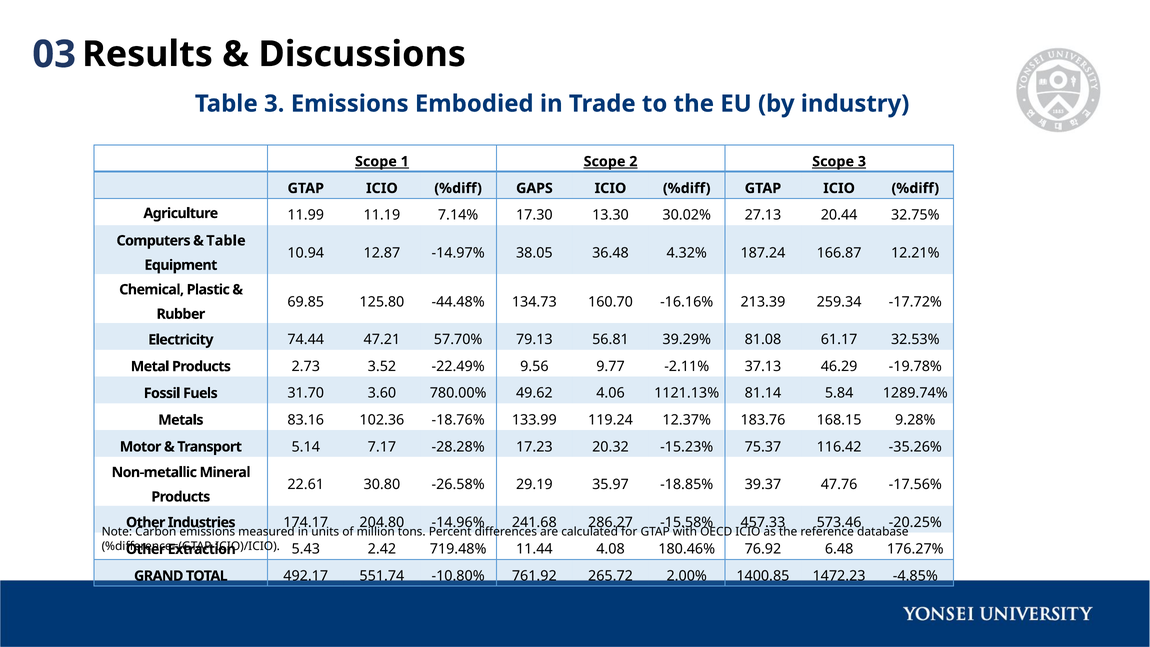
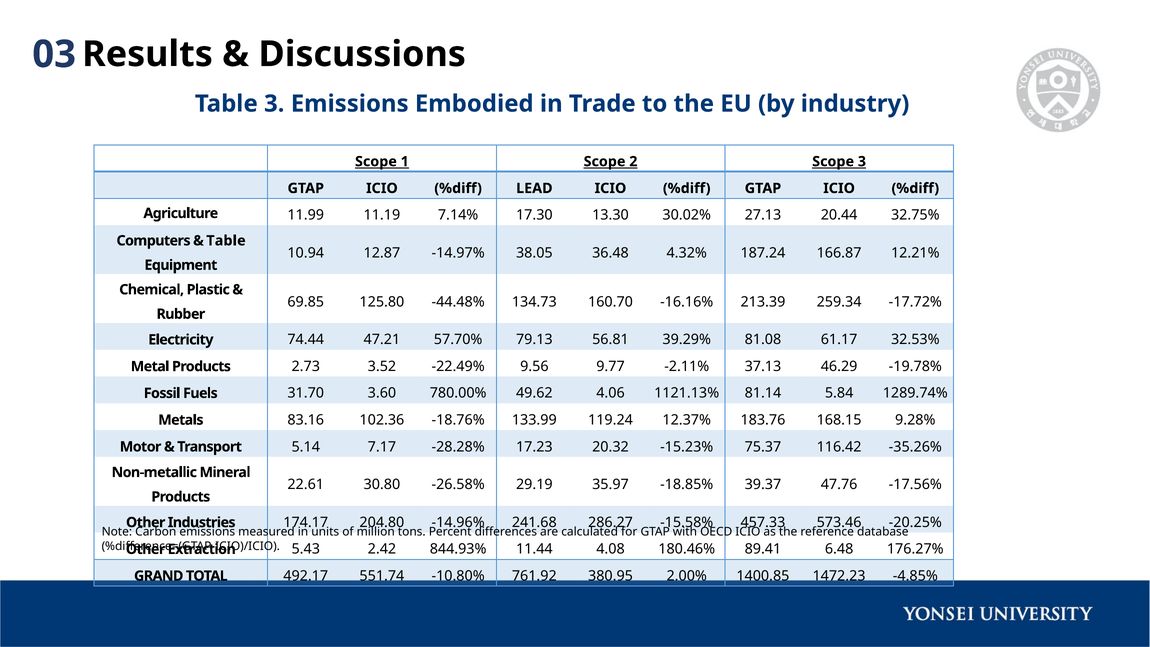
GAPS: GAPS -> LEAD (534, 188)
719.48%: 719.48% -> 844.93% (458, 549)
76.92: 76.92 -> 89.41 (763, 549)
265.72: 265.72 -> 380.95 (611, 576)
